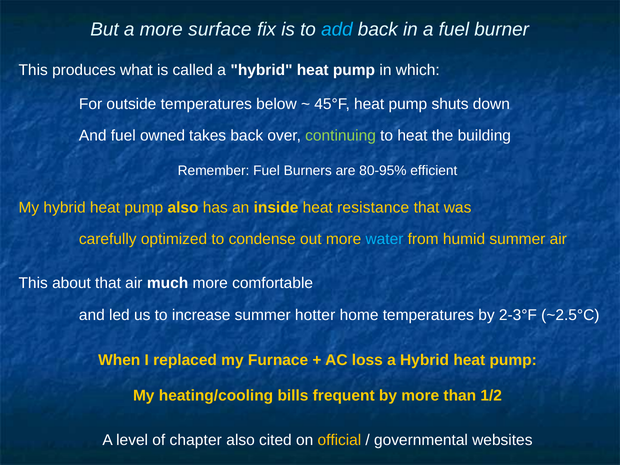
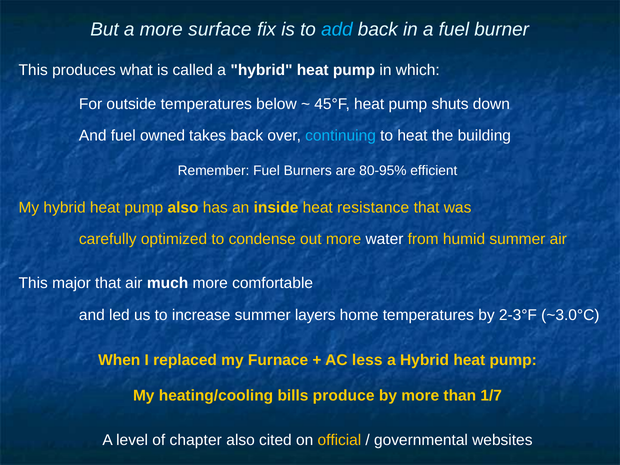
continuing colour: light green -> light blue (341, 136)
water colour: light blue -> white (384, 239)
about: about -> major (71, 283)
hotter: hotter -> layers (315, 315)
~2.5°C: ~2.5°C -> ~3.0°C (570, 315)
loss: loss -> less (367, 360)
frequent: frequent -> produce (344, 396)
1/2: 1/2 -> 1/7 (491, 396)
